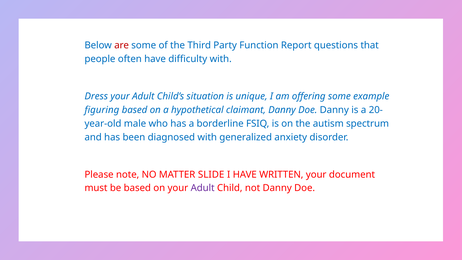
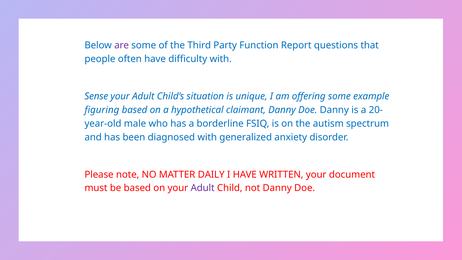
are colour: red -> purple (122, 45)
Dress: Dress -> Sense (96, 96)
SLIDE: SLIDE -> DAILY (211, 174)
